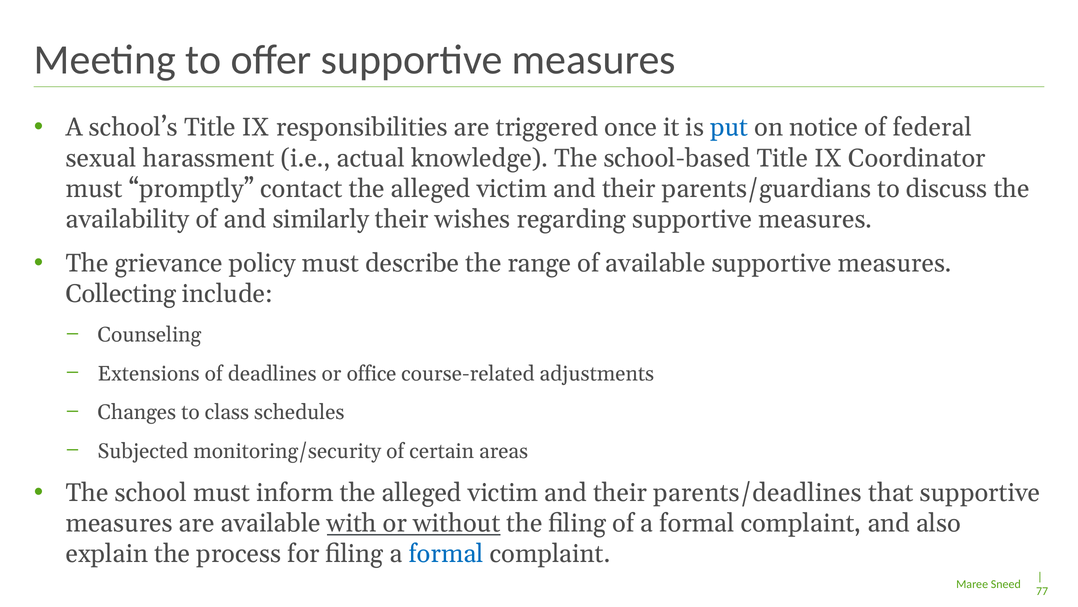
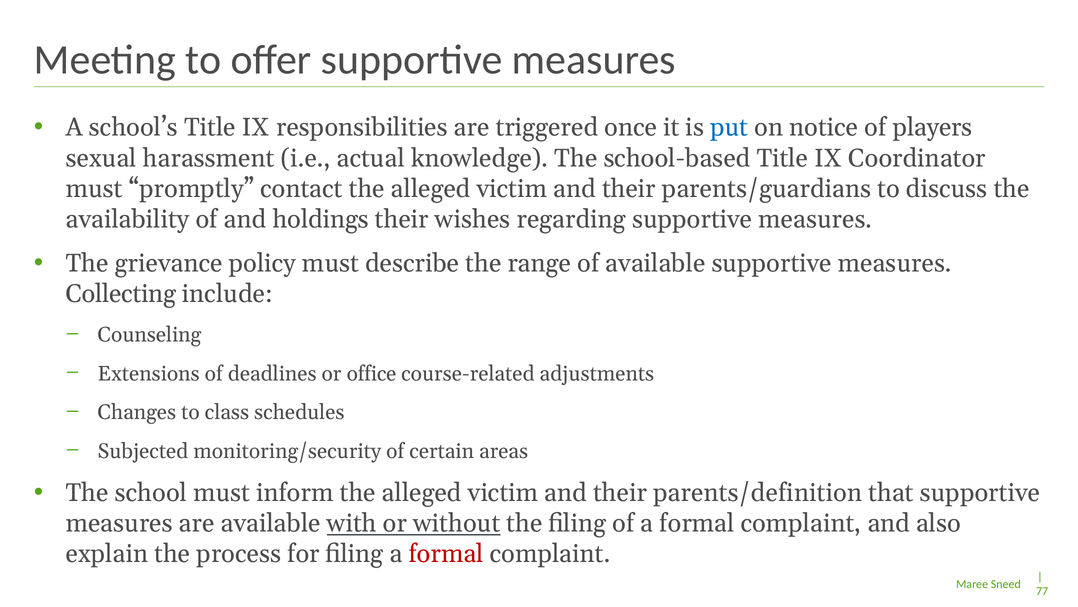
federal: federal -> players (933, 127)
similarly: similarly -> holdings (321, 219)
parents/deadlines: parents/deadlines -> parents/definition (758, 492)
formal colour: blue -> red (446, 554)
